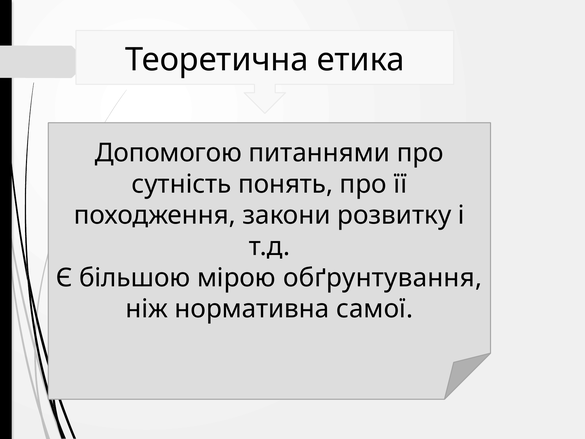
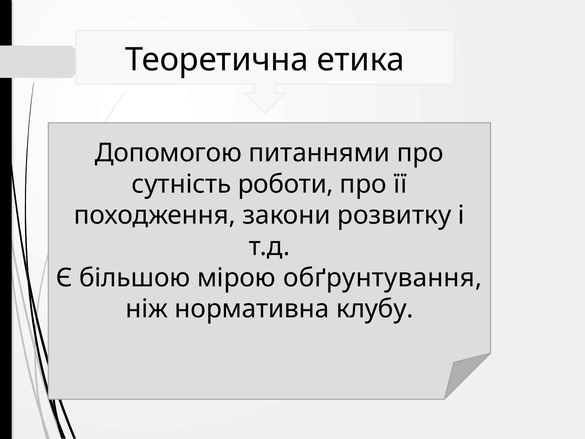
понять: понять -> роботи (286, 184)
самої: самої -> клубу (375, 309)
